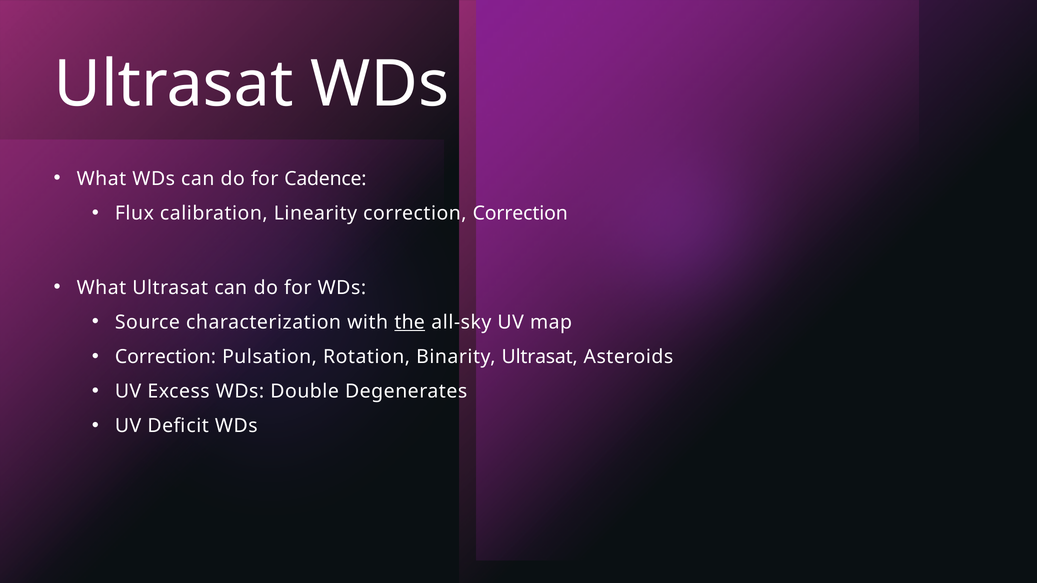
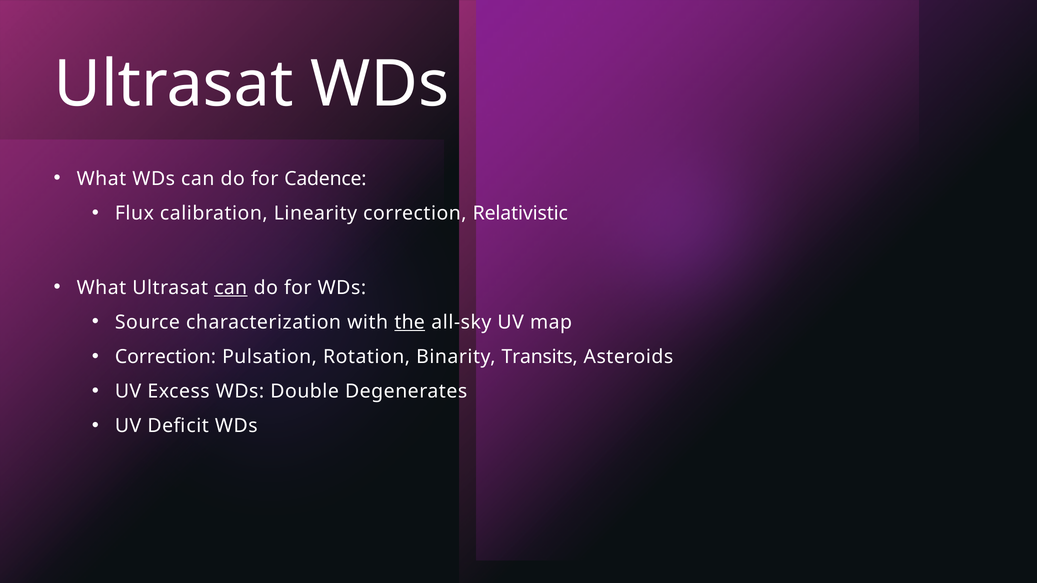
correction Correction: Correction -> Relativistic (520, 213)
can underline: none -> present (231, 288)
Binarity Ultrasat: Ultrasat -> Transits (540, 357)
